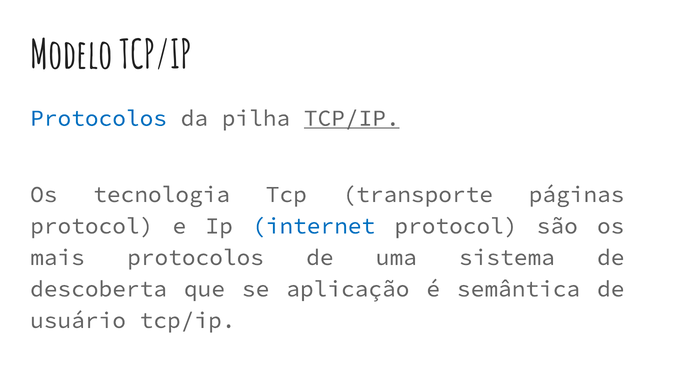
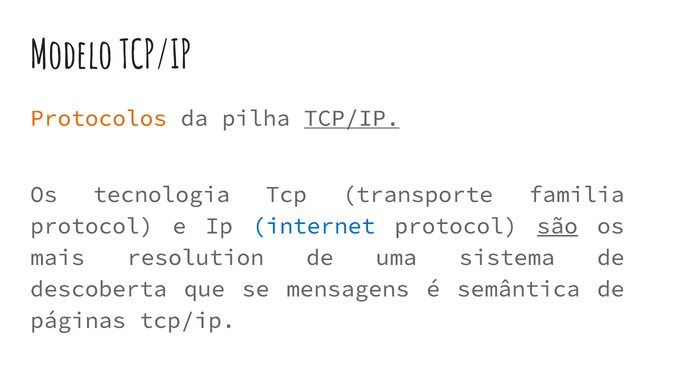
Protocolos colour: blue -> orange (99, 118)
páginas: páginas -> familia (577, 194)
são underline: none -> present (557, 226)
mais protocolos: protocolos -> resolution (196, 257)
aplicação: aplicação -> mensagens (348, 289)
usuário: usuário -> páginas (78, 320)
